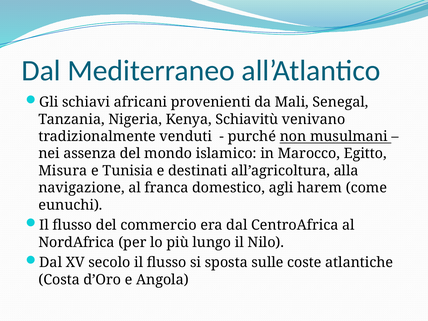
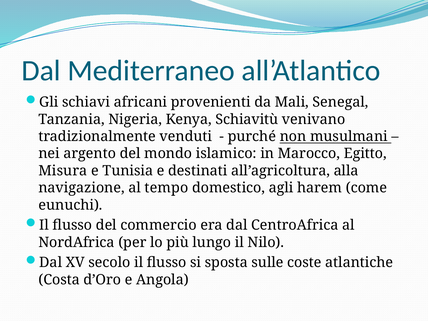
assenza: assenza -> argento (90, 154)
franca: franca -> tempo (166, 188)
